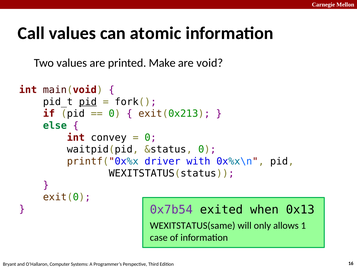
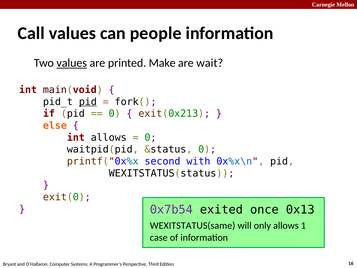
atomic: atomic -> people (156, 33)
values underline: none -> present (72, 63)
void: void -> wait (210, 63)
else colour: green -> orange (55, 125)
int convey: convey -> allows (109, 137)
driver: driver -> second (163, 161)
when: when -> once (264, 209)
